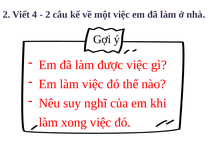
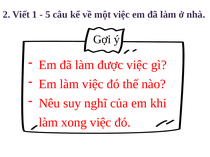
4: 4 -> 1 (35, 15)
2: 2 -> 5 (48, 15)
